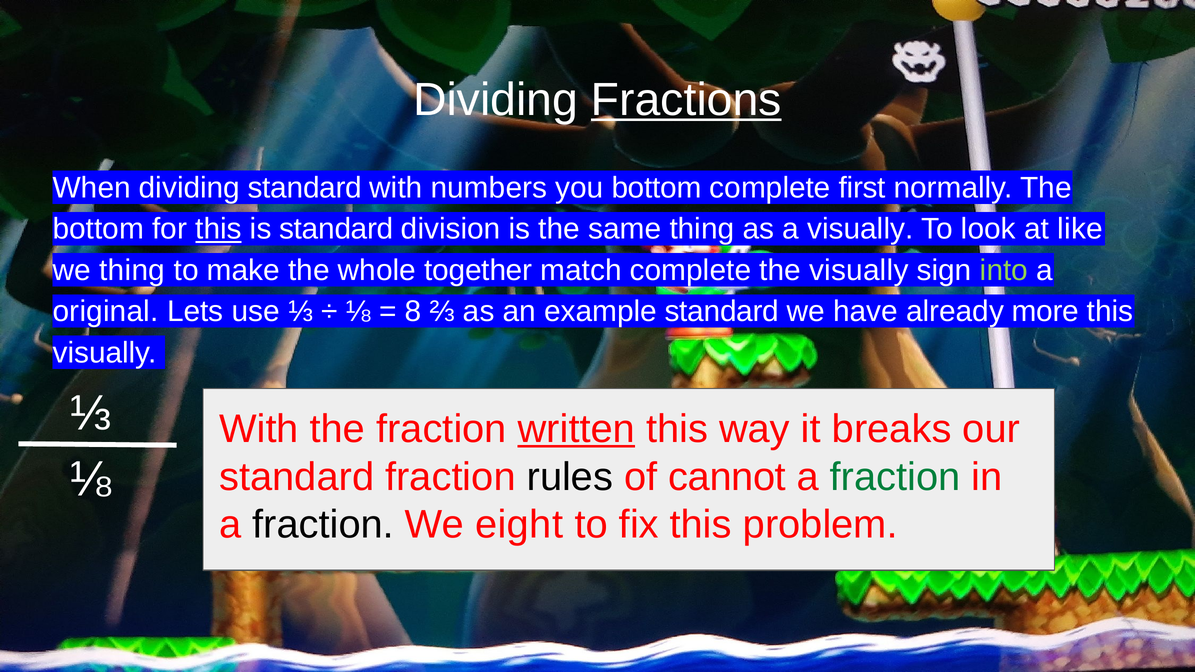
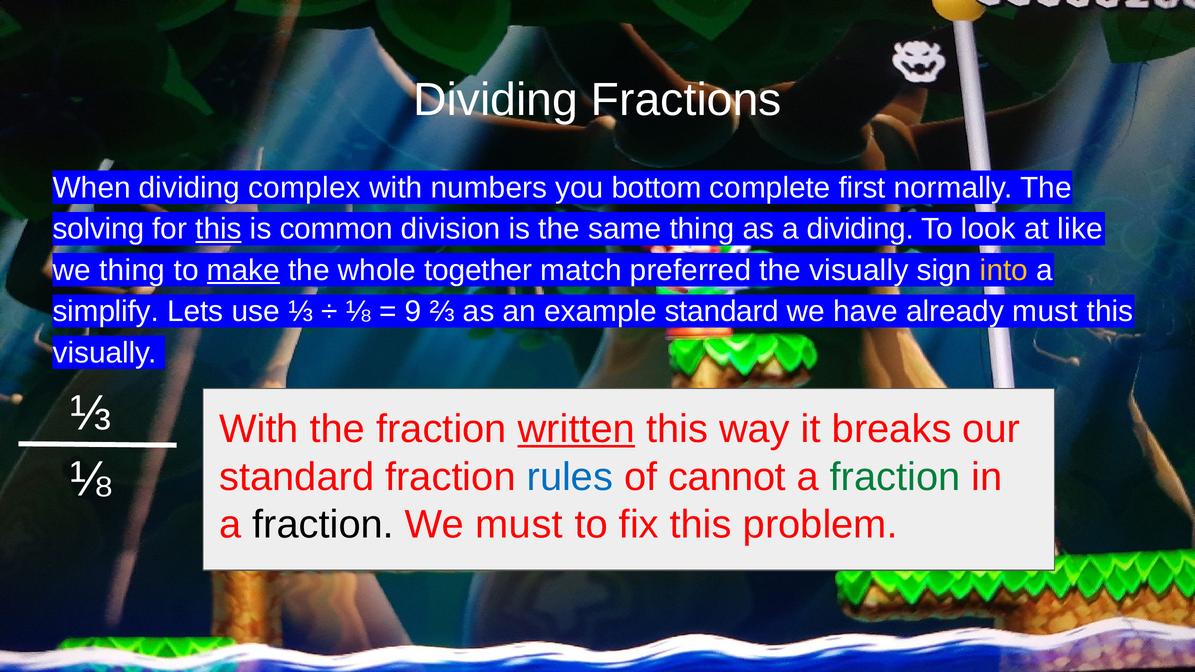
Fractions underline: present -> none (686, 100)
dividing standard: standard -> complex (305, 188)
bottom: bottom -> solving (98, 229)
is standard: standard -> common (336, 229)
a visually: visually -> dividing (860, 229)
make underline: none -> present (243, 270)
match complete: complete -> preferred (691, 270)
into colour: light green -> yellow (1004, 270)
original: original -> simplify (106, 312)
8: 8 -> 9 (413, 312)
already more: more -> must (1045, 312)
rules colour: black -> blue (570, 477)
We eight: eight -> must (519, 525)
